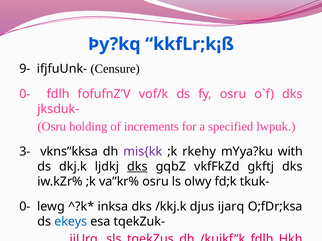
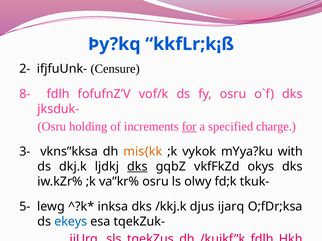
9-: 9- -> 2- (25, 69)
0-: 0- -> 8- (25, 94)
for underline: none -> present (189, 127)
lwpuk: lwpuk -> charge (276, 127)
mis{kk colour: purple -> orange (143, 152)
rkehy: rkehy -> vykok (199, 152)
gkftj: gkftj -> okys (261, 167)
0-: 0- -> 5- (25, 207)
